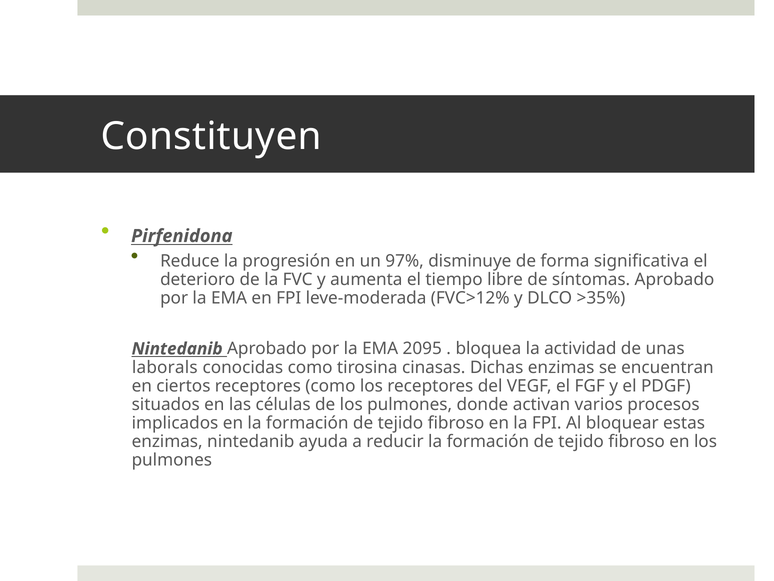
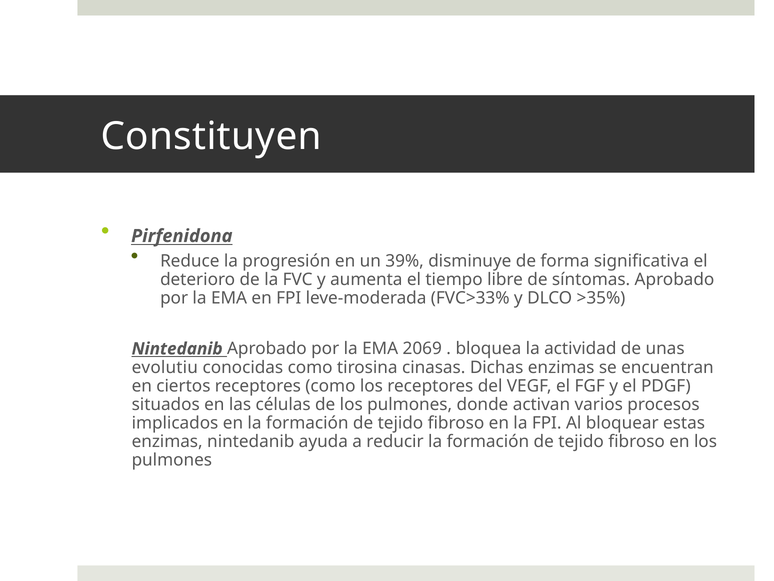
97%: 97% -> 39% (405, 261)
FVC>12%: FVC>12% -> FVC>33% (470, 298)
2095: 2095 -> 2069 (422, 349)
laborals: laborals -> evolutiu (165, 367)
